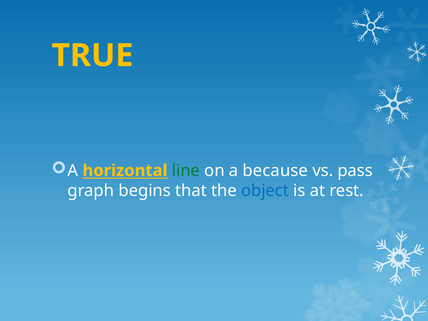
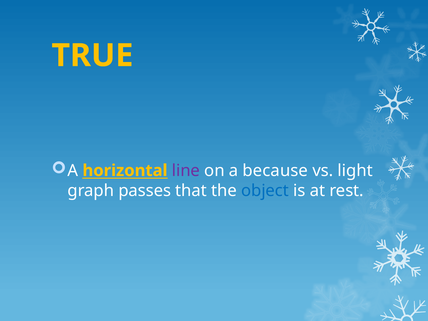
line colour: green -> purple (186, 171)
pass: pass -> light (355, 171)
begins: begins -> passes (145, 191)
